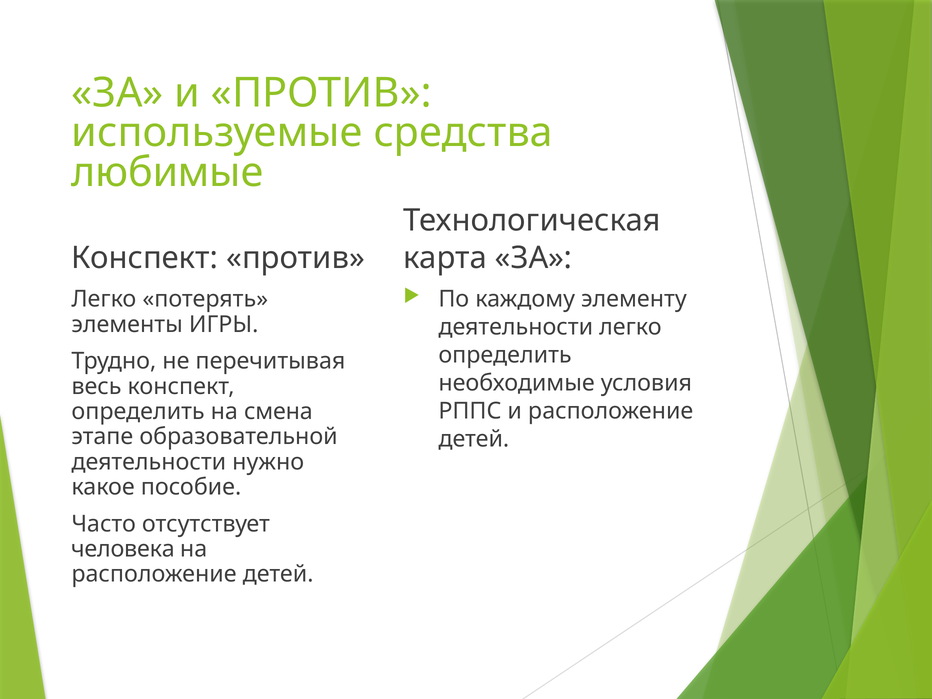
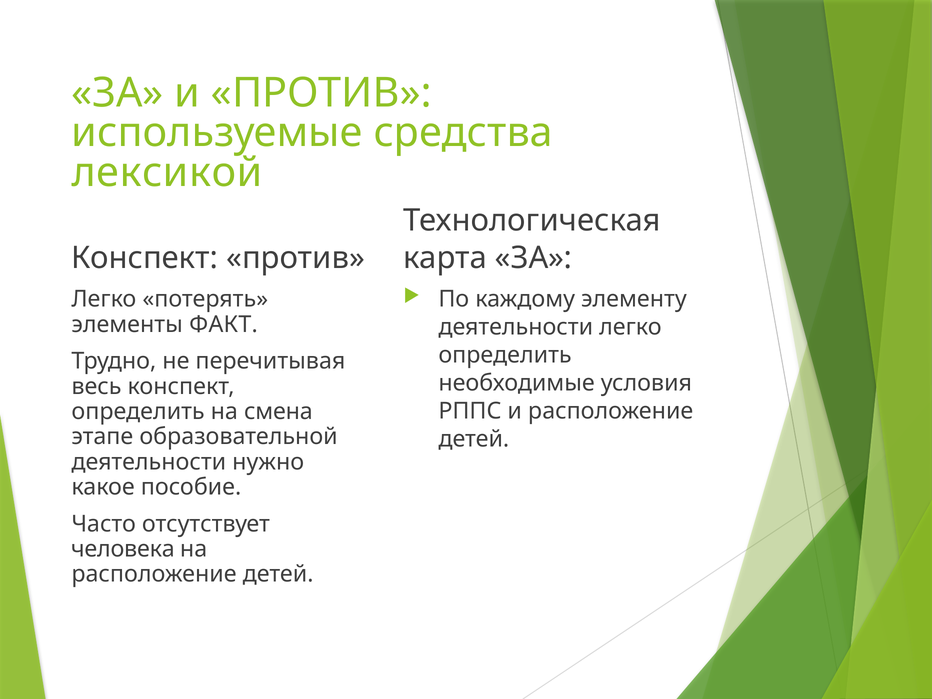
любимые: любимые -> лексикой (167, 172)
ИГРЫ: ИГРЫ -> ФАКТ (224, 324)
